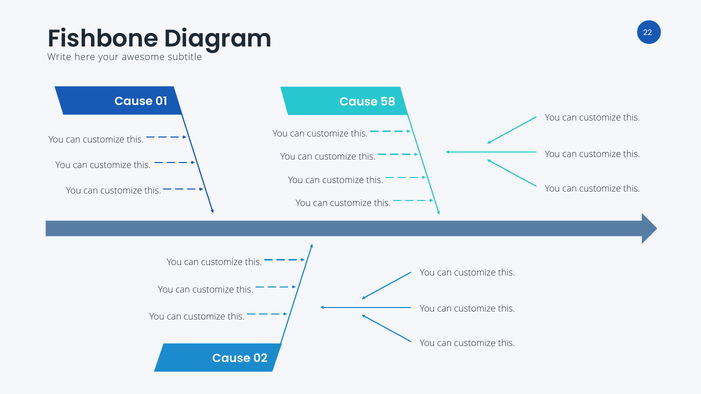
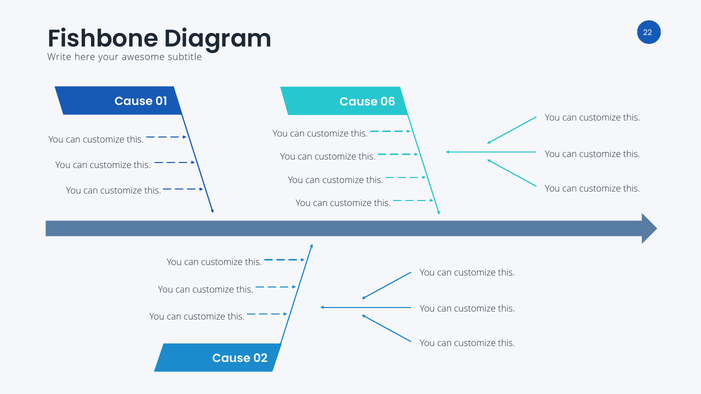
58: 58 -> 06 (388, 102)
